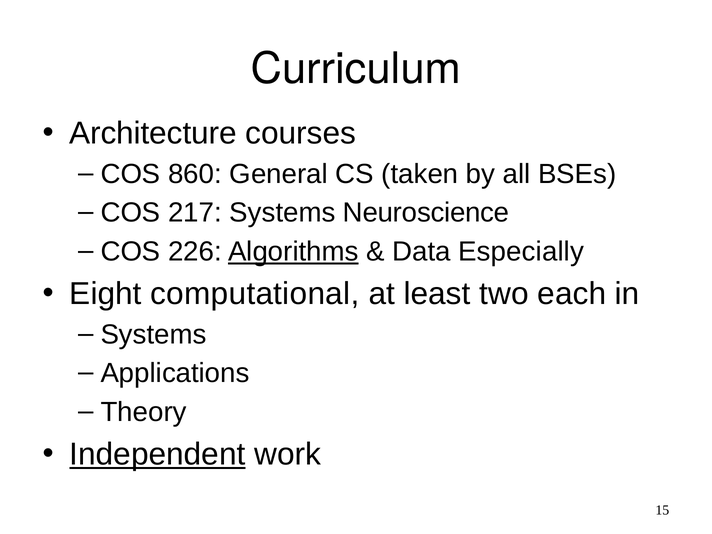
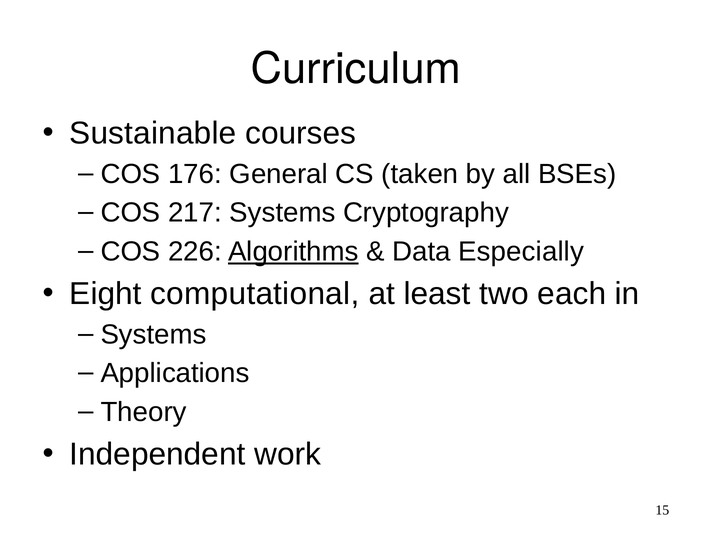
Architecture: Architecture -> Sustainable (153, 133)
860: 860 -> 176 (195, 174)
Neuroscience: Neuroscience -> Cryptography (426, 213)
Independent underline: present -> none (157, 454)
